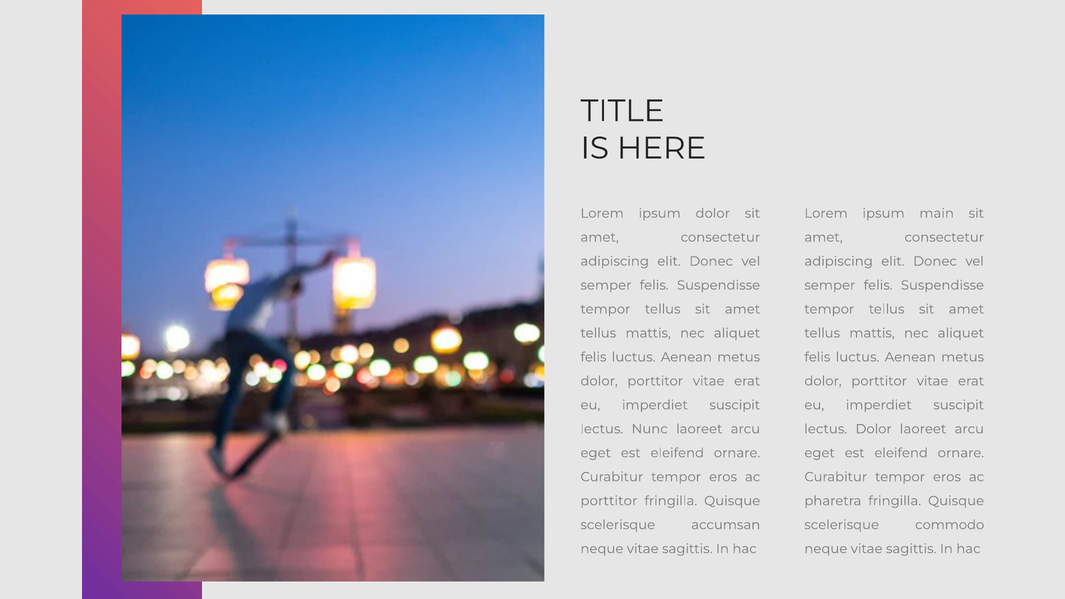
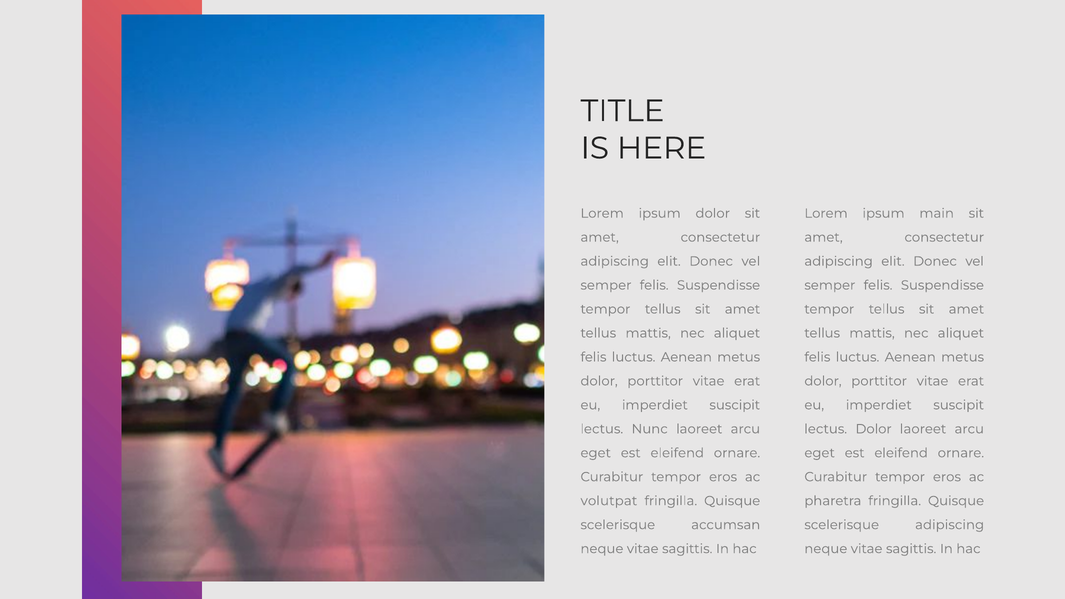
porttitor: porttitor -> volutpat (609, 501)
scelerisque commodo: commodo -> adipiscing (950, 525)
